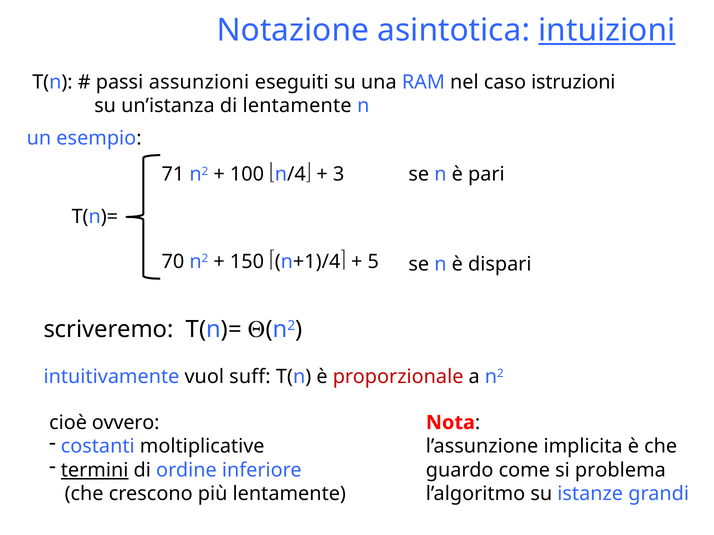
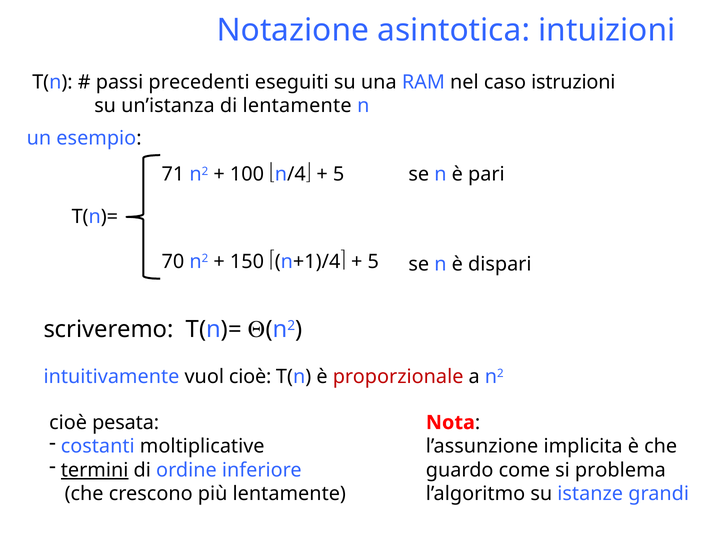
intuizioni underline: present -> none (607, 30)
assunzioni: assunzioni -> precedenti (199, 82)
3: 3 -> 5 (339, 175)
vuol suff: suff -> cioè (250, 377)
ovvero: ovvero -> pesata (126, 423)
